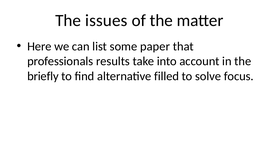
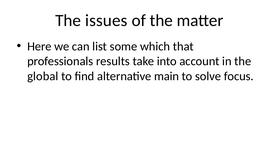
paper: paper -> which (155, 46)
briefly: briefly -> global (43, 76)
filled: filled -> main (167, 76)
